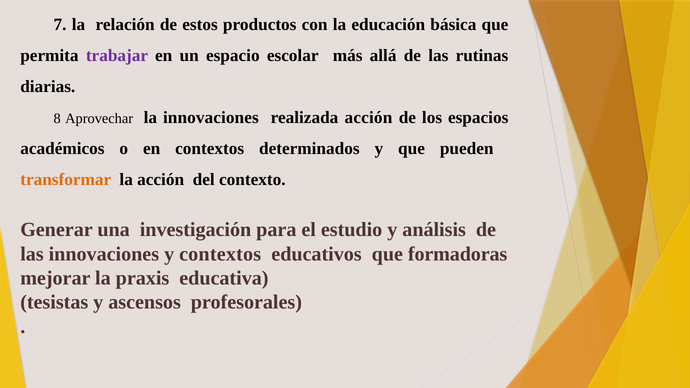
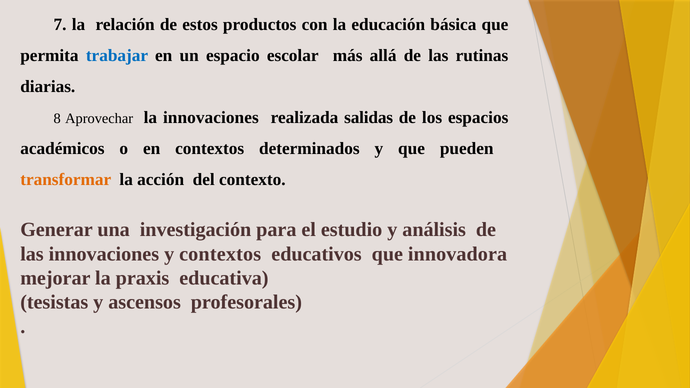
trabajar colour: purple -> blue (117, 55)
realizada acción: acción -> salidas (369, 118)
formadoras: formadoras -> innovadora (458, 254)
